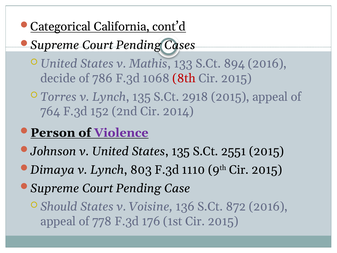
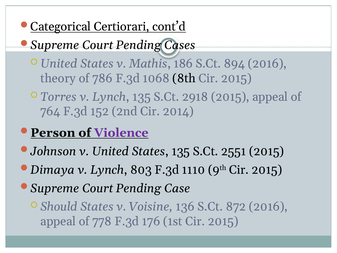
California: California -> Certiorari (122, 27)
133: 133 -> 186 (183, 64)
decide: decide -> theory (58, 78)
8th colour: red -> black (184, 78)
